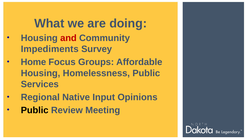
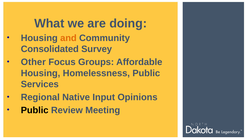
and colour: red -> orange (68, 38)
Impediments: Impediments -> Consolidated (50, 49)
Home: Home -> Other (33, 62)
